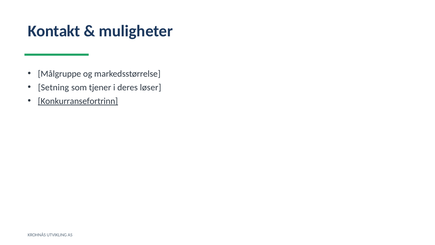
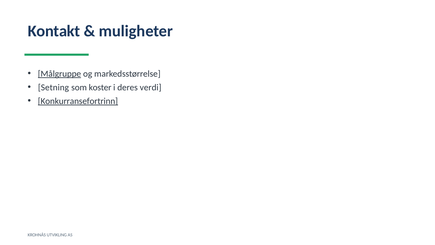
Målgruppe underline: none -> present (59, 74)
tjener: tjener -> koster (100, 87)
løser: løser -> verdi (151, 87)
